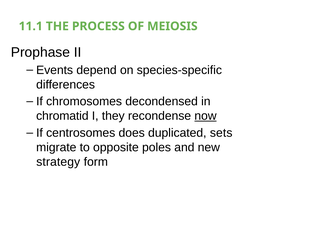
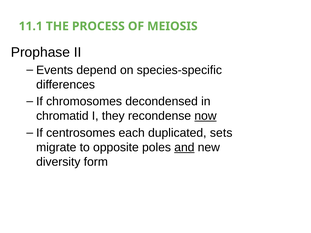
does: does -> each (132, 133)
and underline: none -> present (184, 148)
strategy: strategy -> diversity (58, 162)
